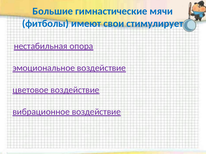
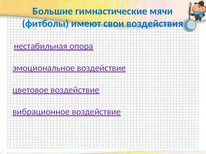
стимулирует: стимулирует -> воздействия (155, 24)
